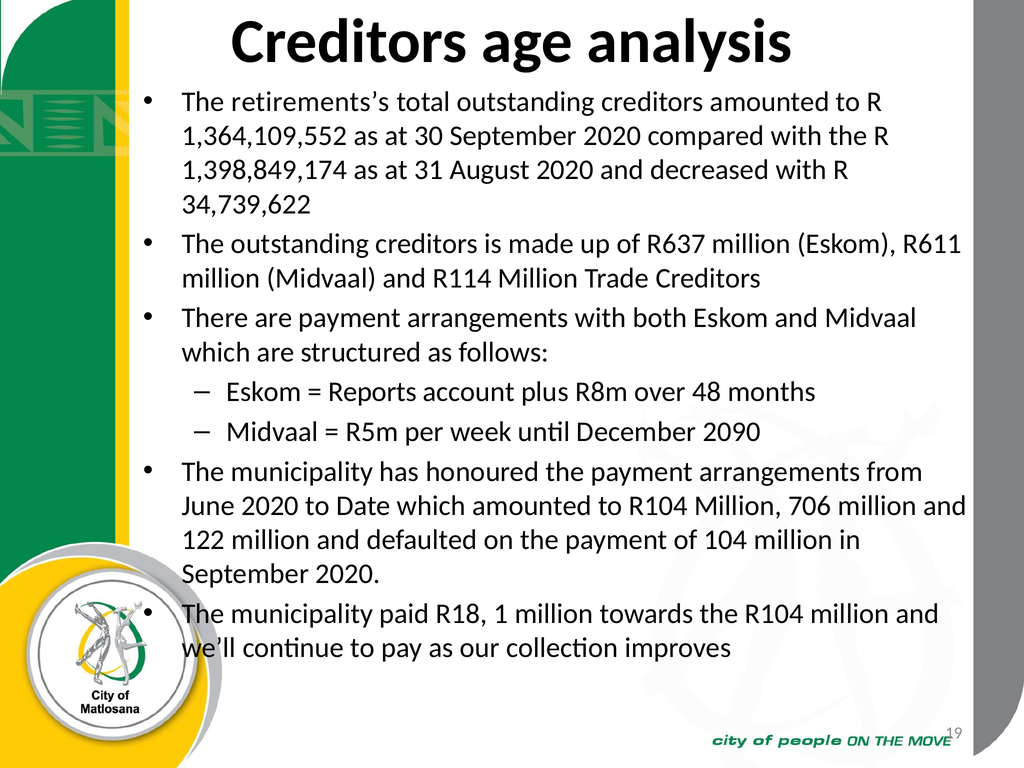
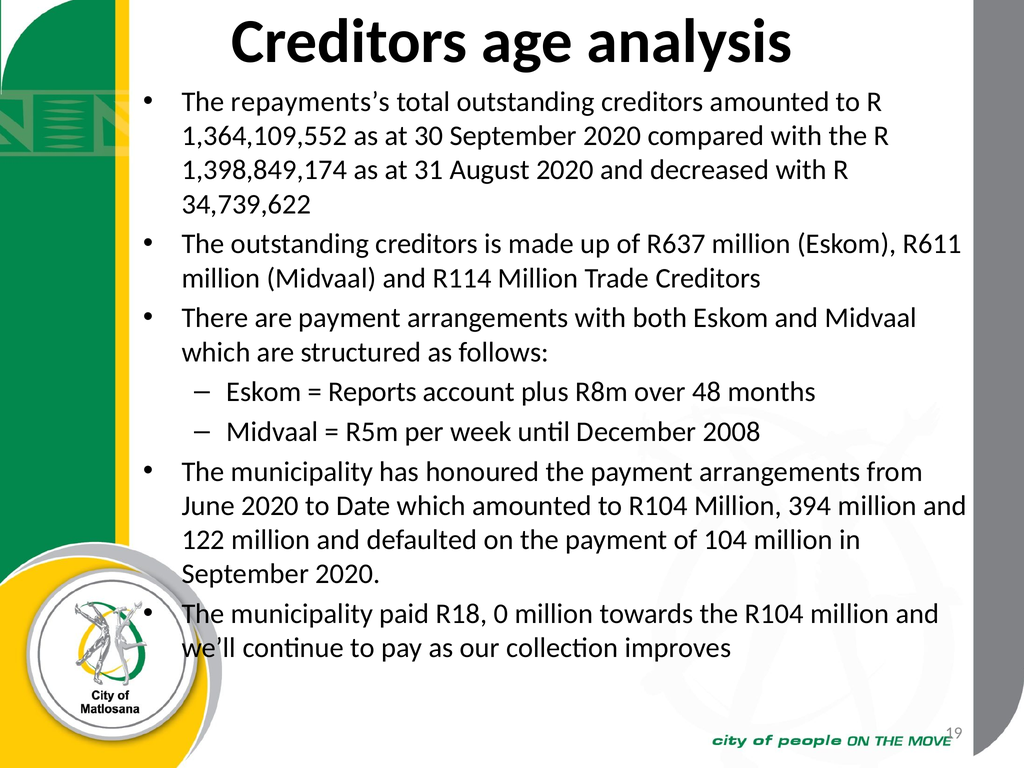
retirements’s: retirements’s -> repayments’s (310, 102)
2090: 2090 -> 2008 (732, 432)
706: 706 -> 394 (810, 506)
1: 1 -> 0 (501, 614)
